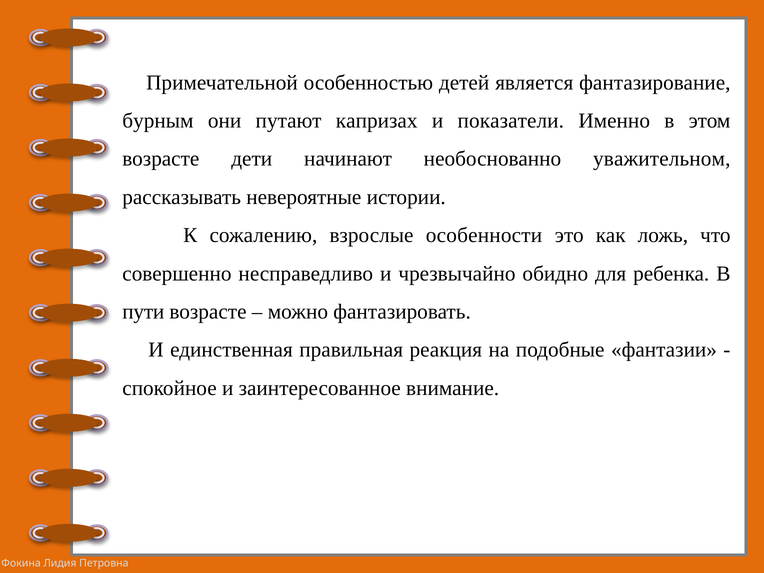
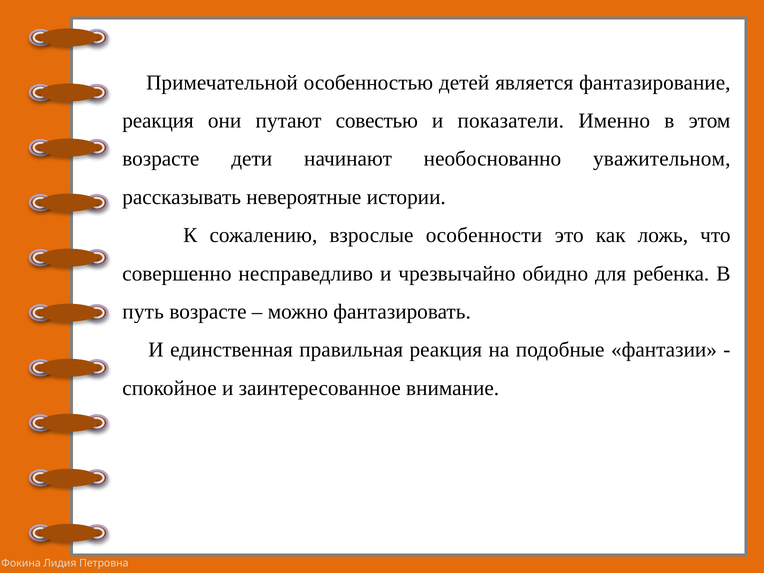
бурным: бурным -> реакция (158, 121)
капризах: капризах -> совестью (377, 121)
пути: пути -> путь (143, 312)
